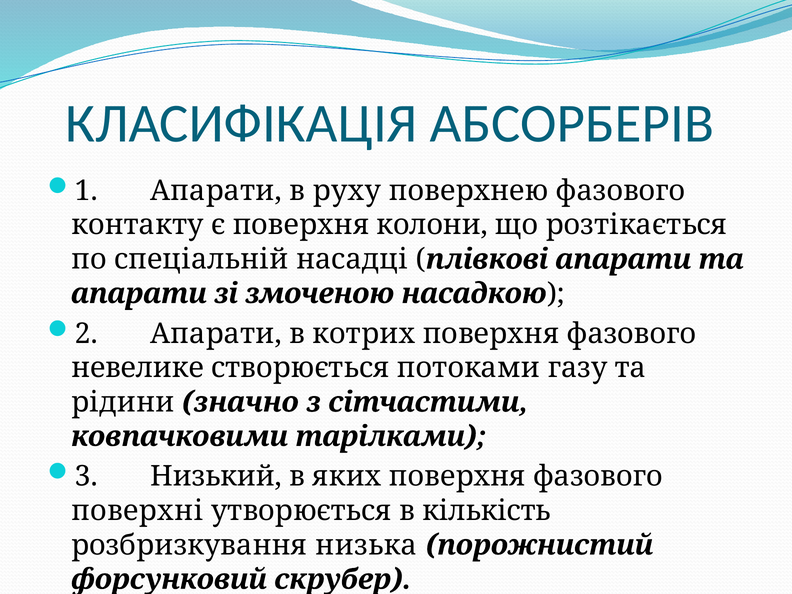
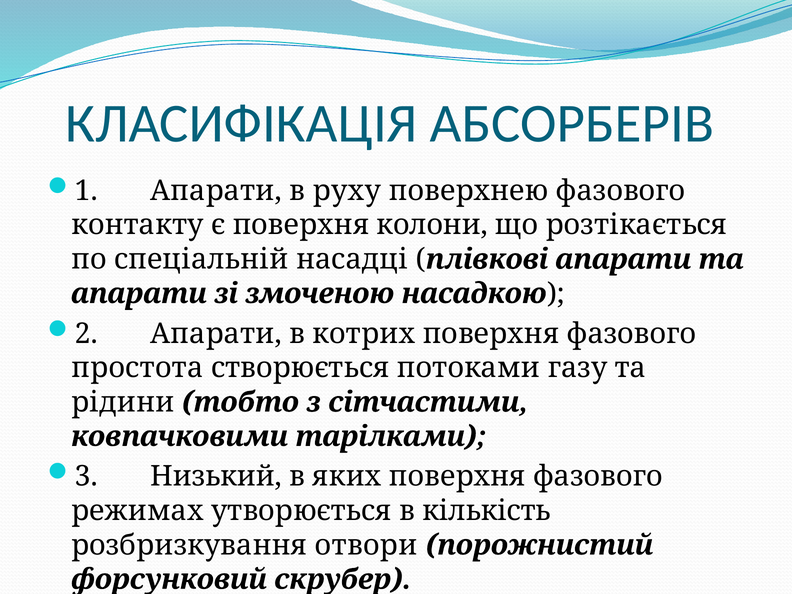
невелике: невелике -> простота (137, 368)
значно: значно -> тобто (241, 402)
поверхні: поверхні -> режимах (137, 511)
низька: низька -> отвори (366, 545)
